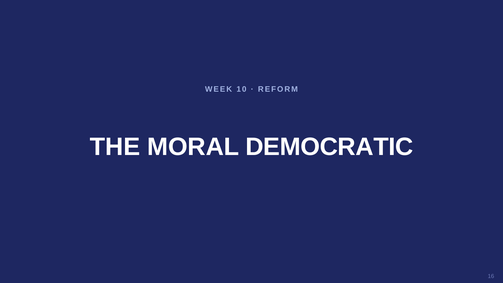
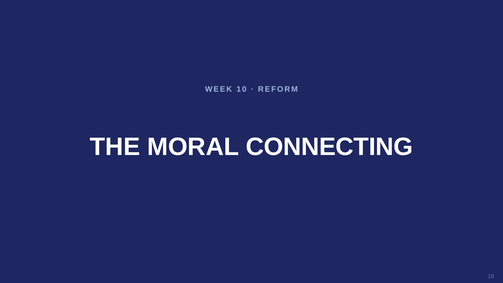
DEMOCRATIC: DEMOCRATIC -> CONNECTING (329, 147)
